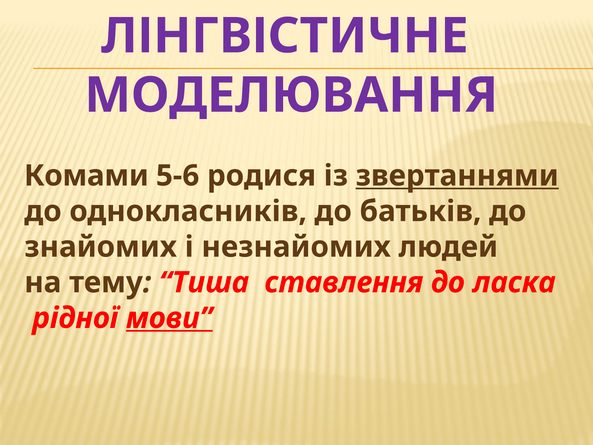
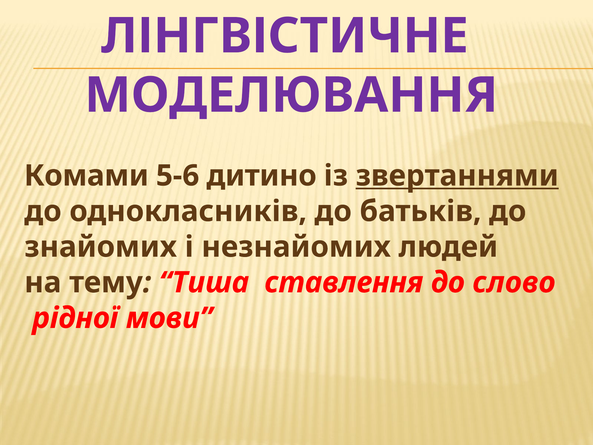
родися: родися -> дитино (262, 176)
ласка: ласка -> слово (514, 282)
мови underline: present -> none (169, 318)
